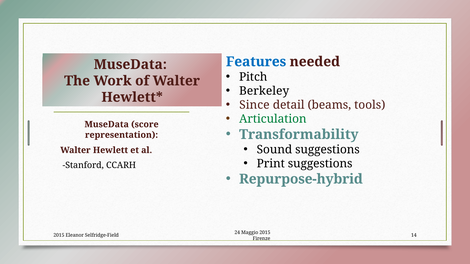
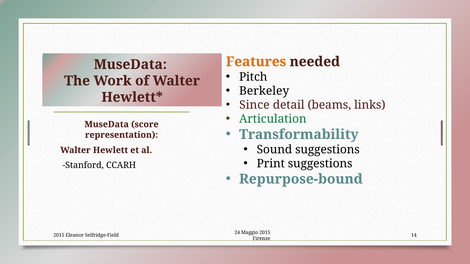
Features colour: blue -> orange (256, 62)
tools: tools -> links (370, 105)
Repurpose-hybrid: Repurpose-hybrid -> Repurpose-bound (301, 179)
